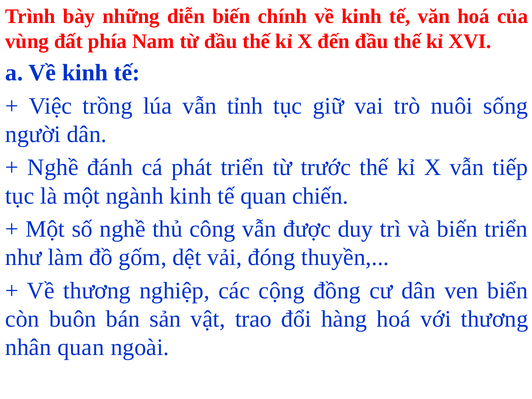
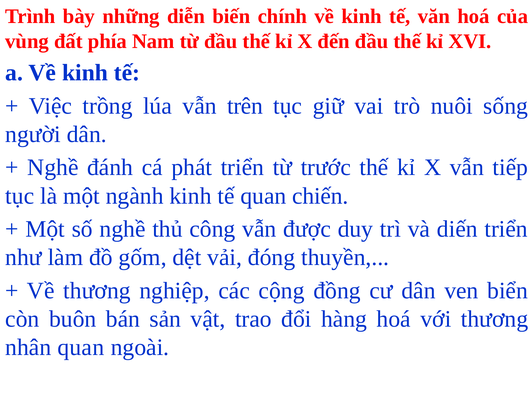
tỉnh: tỉnh -> trên (245, 106)
và biến: biến -> diến (457, 229)
